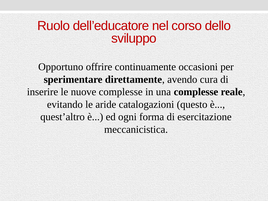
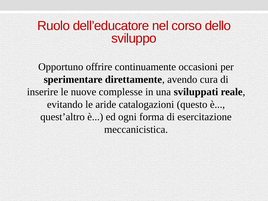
una complesse: complesse -> sviluppati (196, 92)
